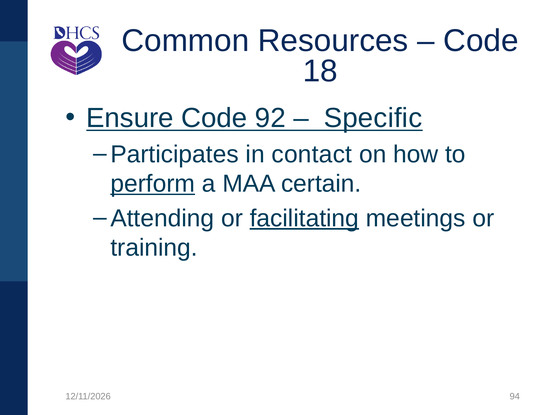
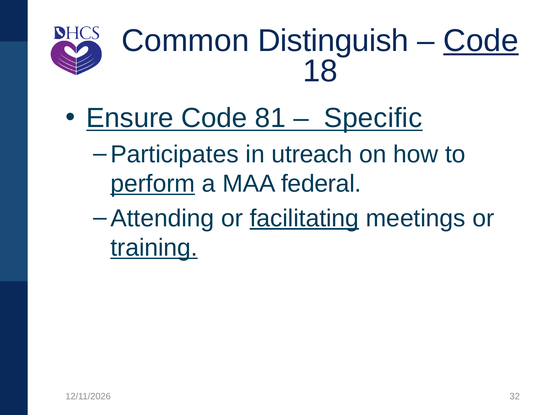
Resources: Resources -> Distinguish (333, 41)
Code underline: none -> present (481, 41)
92: 92 -> 81 (270, 118)
contact: contact -> utreach (312, 154)
certain: certain -> federal (321, 184)
training underline: none -> present (154, 248)
94: 94 -> 32 (515, 396)
